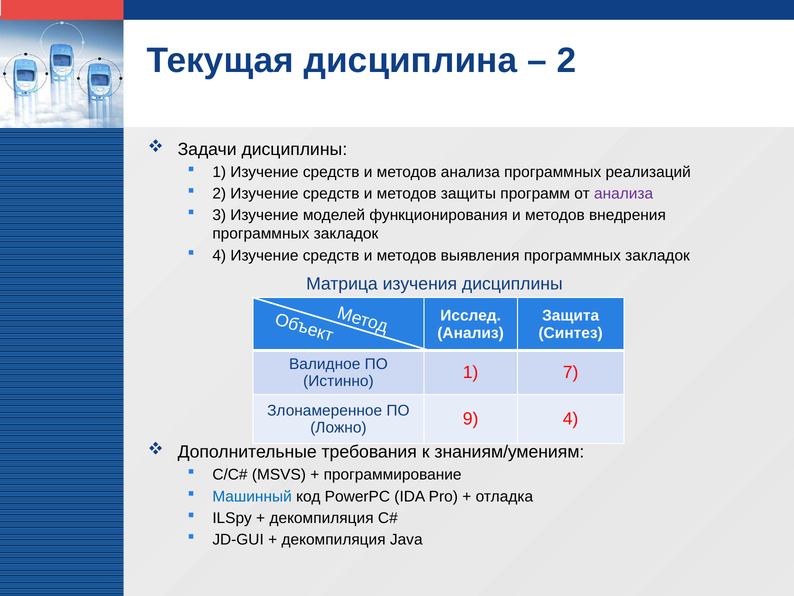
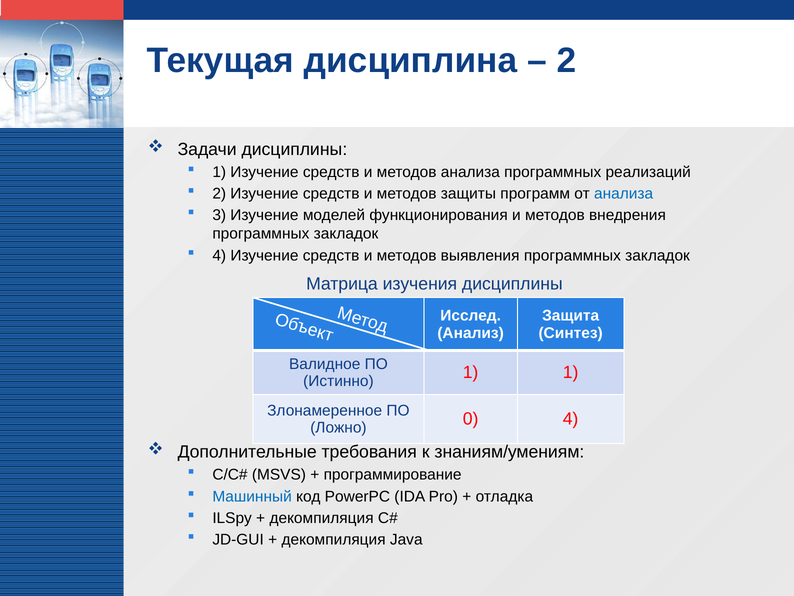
анализа colour: purple -> blue (624, 193)
1 7: 7 -> 1 (571, 372)
9: 9 -> 0 (471, 419)
